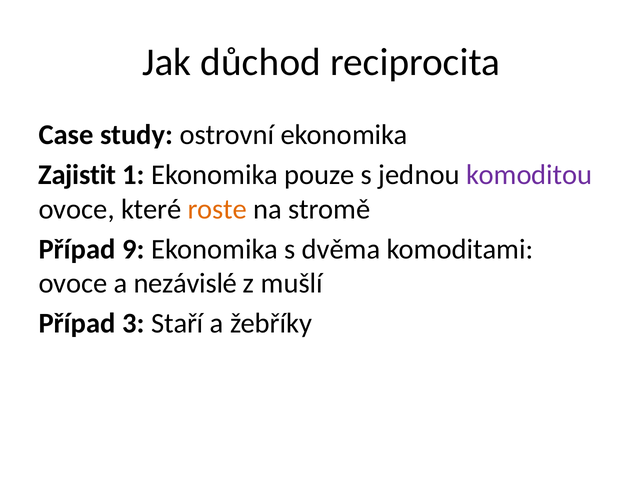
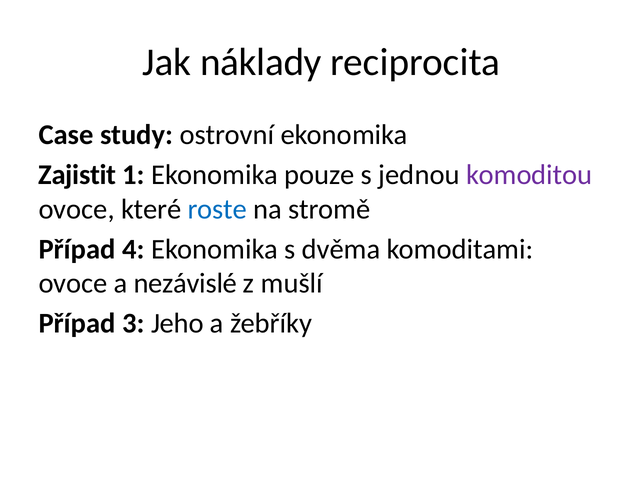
důchod: důchod -> náklady (261, 62)
roste colour: orange -> blue (217, 209)
9: 9 -> 4 (133, 249)
Staří: Staří -> Jeho (177, 324)
